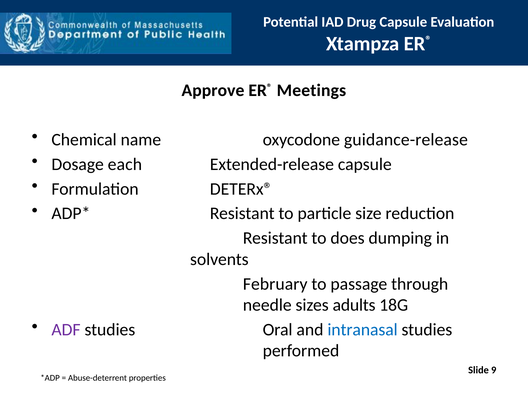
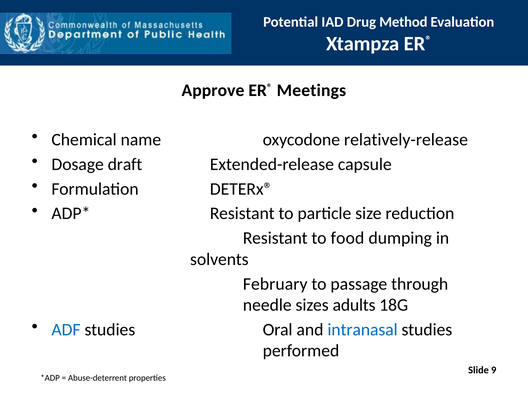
Drug Capsule: Capsule -> Method (403, 22)
guidance-release: guidance-release -> relatively-release (406, 140)
each: each -> draft (125, 164)
does: does -> food (347, 238)
ADF colour: purple -> blue (66, 330)
